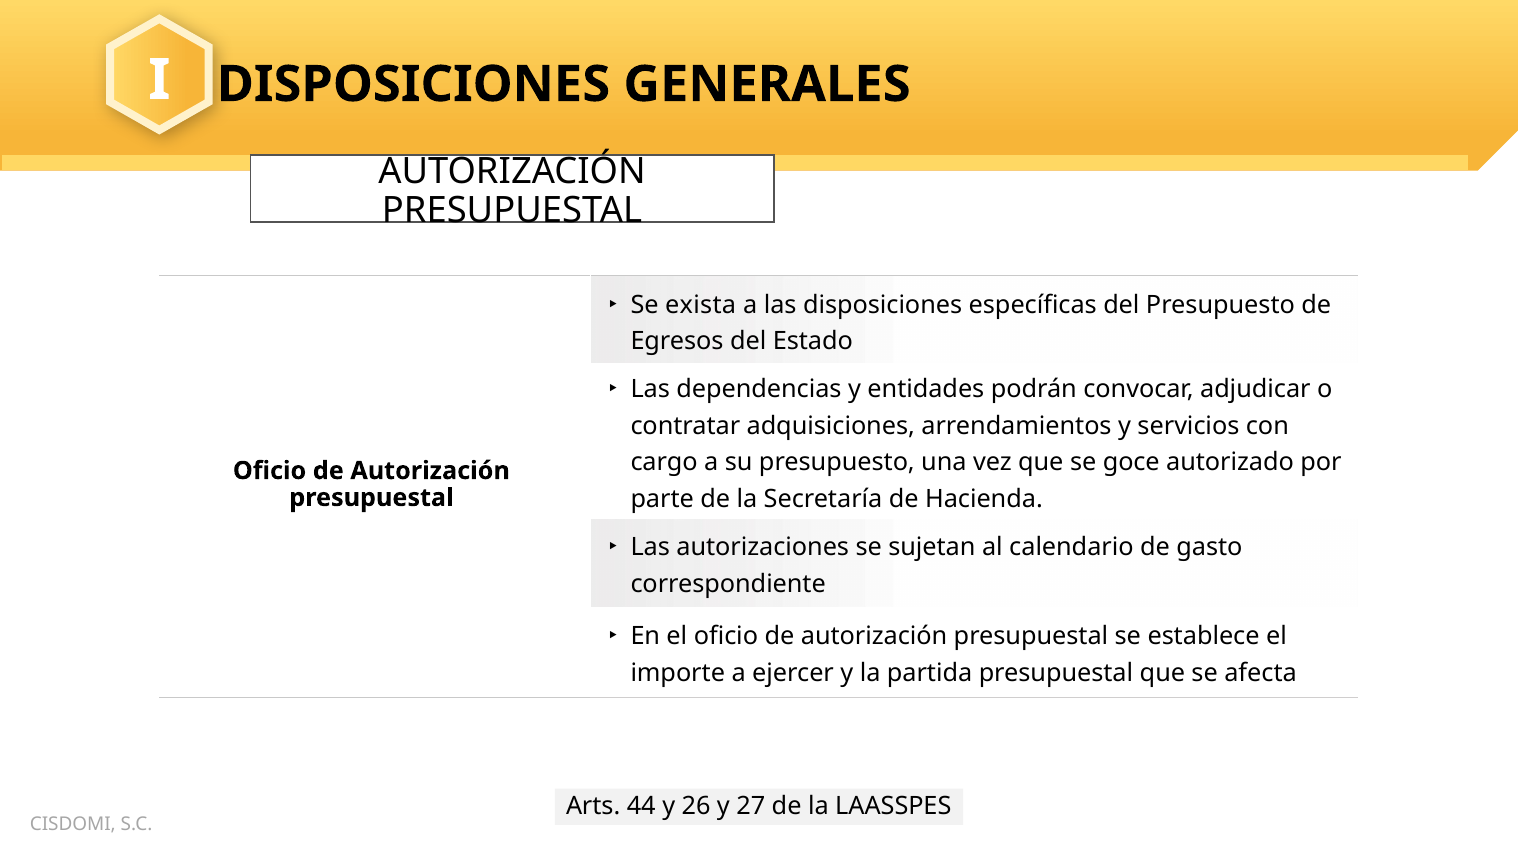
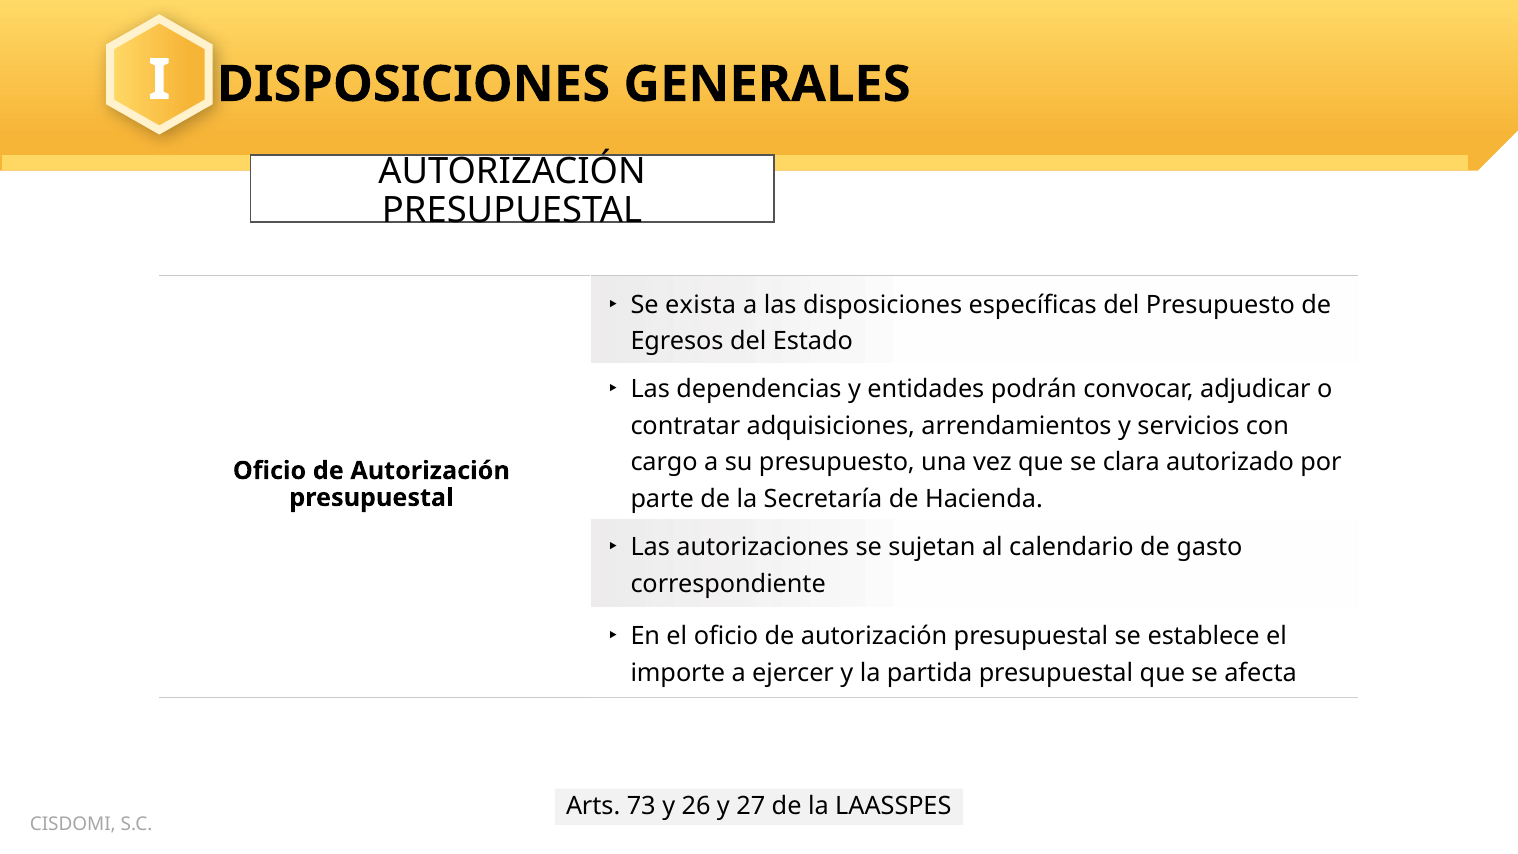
goce: goce -> clara (1131, 463)
44: 44 -> 73 (641, 806)
